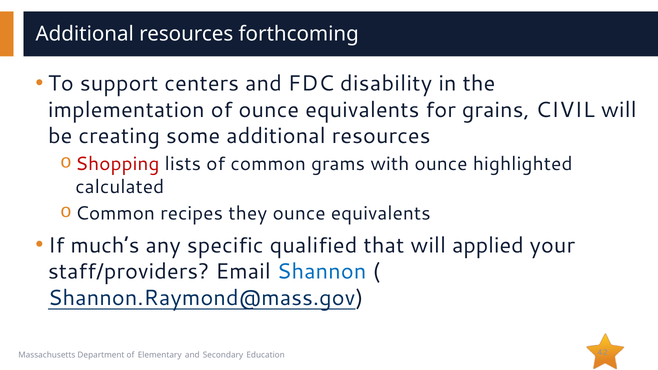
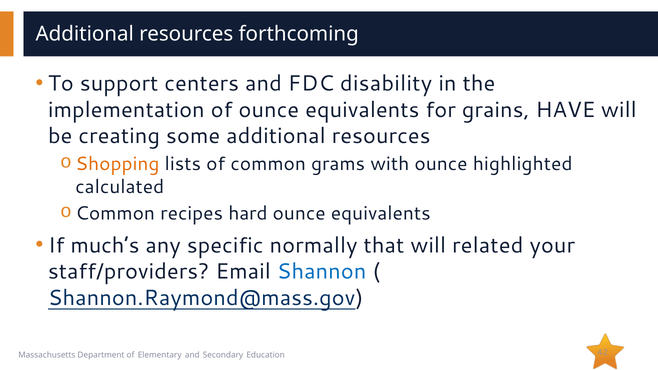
CIVIL: CIVIL -> HAVE (565, 110)
Shopping colour: red -> orange (117, 164)
they: they -> hard (248, 214)
qualified: qualified -> normally (314, 245)
applied: applied -> related (488, 245)
